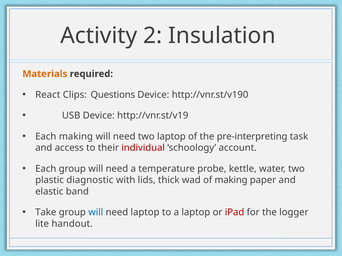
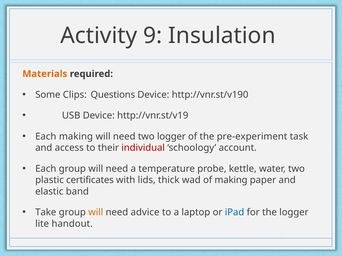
2: 2 -> 9 (153, 36)
React: React -> Some (48, 95)
two laptop: laptop -> logger (171, 137)
pre-interpreting: pre-interpreting -> pre-experiment (252, 137)
diagnostic: diagnostic -> certificates (90, 180)
will colour: blue -> orange (96, 213)
need laptop: laptop -> advice (145, 213)
iPad colour: red -> blue (235, 213)
